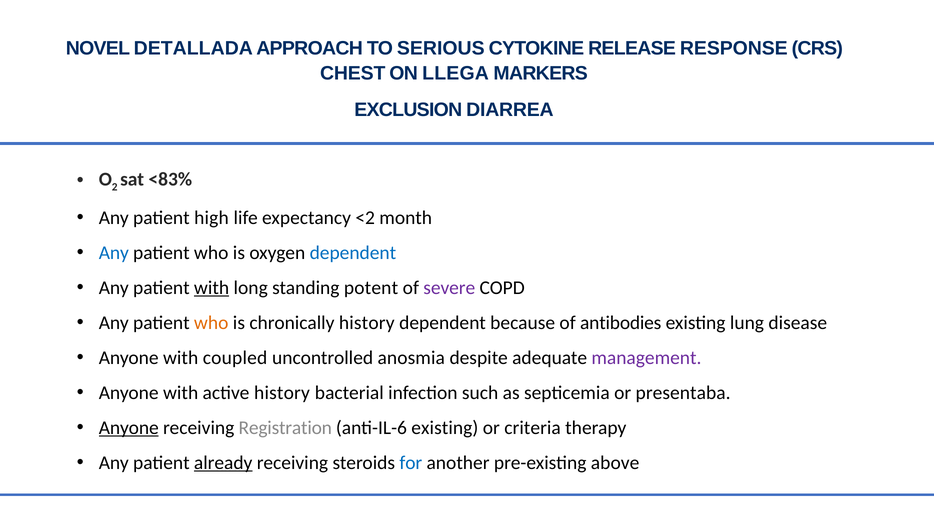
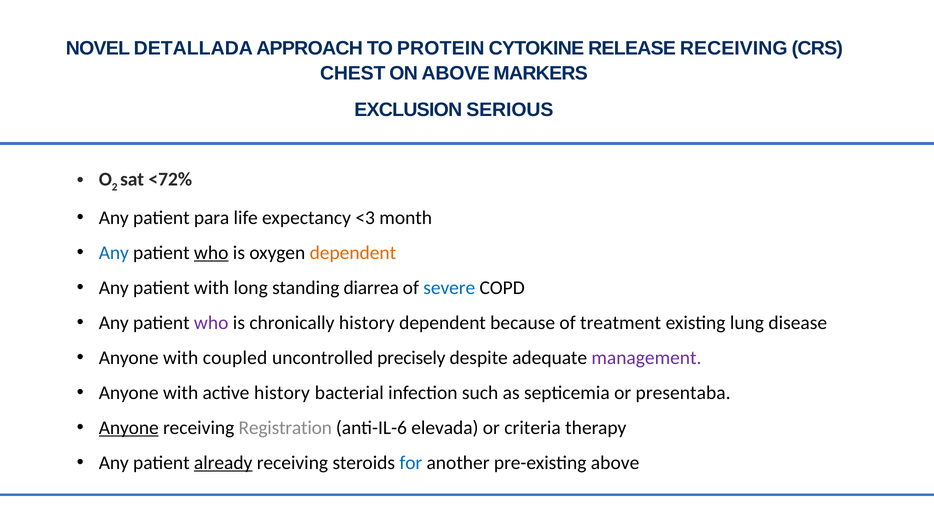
SERIOUS: SERIOUS -> PROTEIN (441, 48)
RELEASE RESPONSE: RESPONSE -> RECEIVING (734, 48)
ON LLEGA: LLEGA -> ABOVE (456, 73)
DIARREA: DIARREA -> SERIOUS (510, 110)
<83%: <83% -> <72% (170, 180)
high: high -> para (212, 218)
<2: <2 -> <3 (365, 218)
who underline: none -> present (211, 253)
dependent colour: blue -> orange (353, 253)
with underline: present -> none (212, 288)
potent: potent -> diarrea (371, 288)
severe colour: purple -> blue (449, 288)
who colour: orange -> purple (211, 323)
antibodies: antibodies -> treatment (621, 323)
anosmia: anosmia -> precisely (411, 358)
anti-IL-6 existing: existing -> elevada (445, 428)
